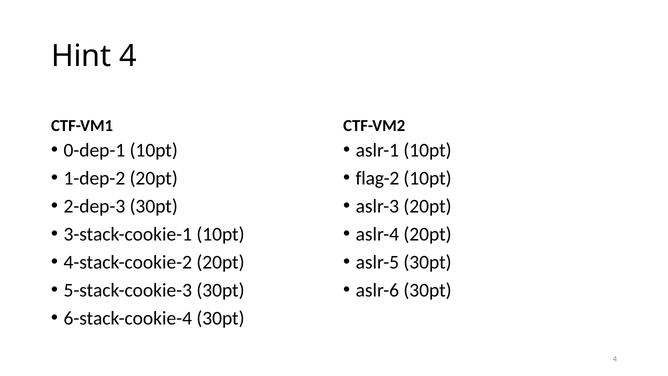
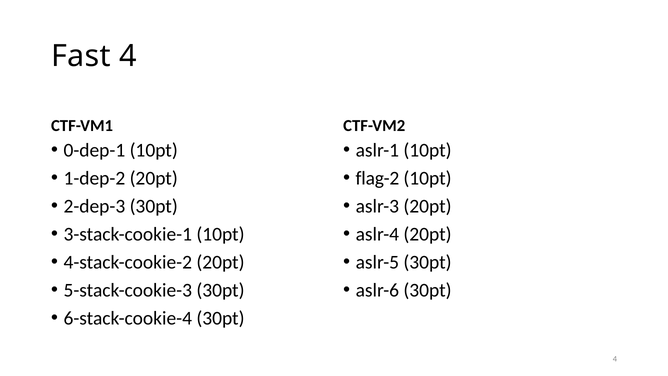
Hint: Hint -> Fast (81, 56)
